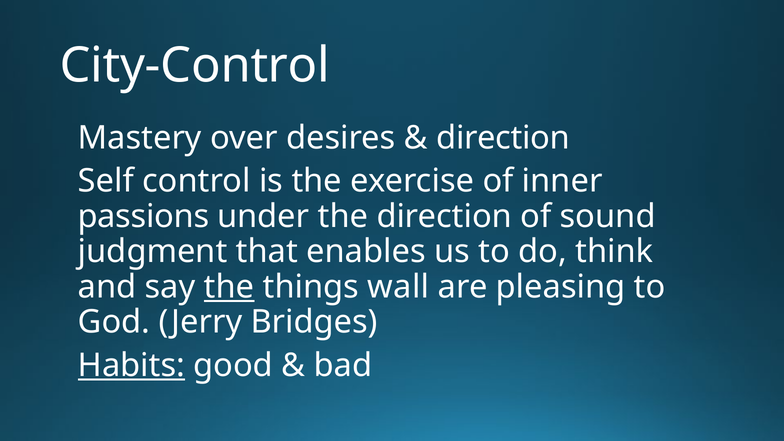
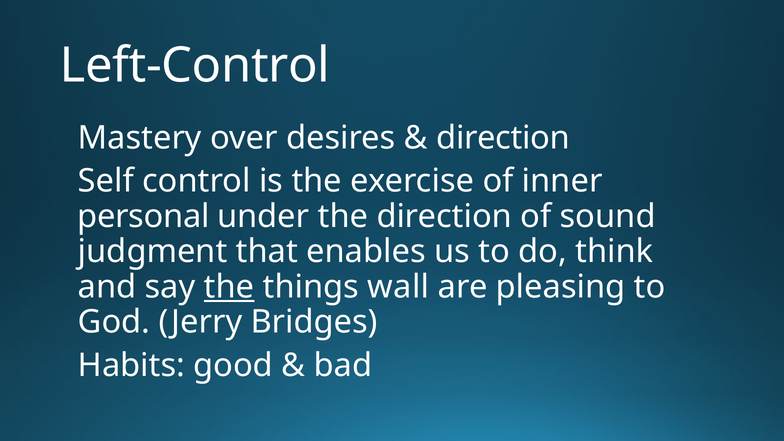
City-Control: City-Control -> Left-Control (195, 66)
passions: passions -> personal (143, 216)
Habits underline: present -> none (131, 366)
